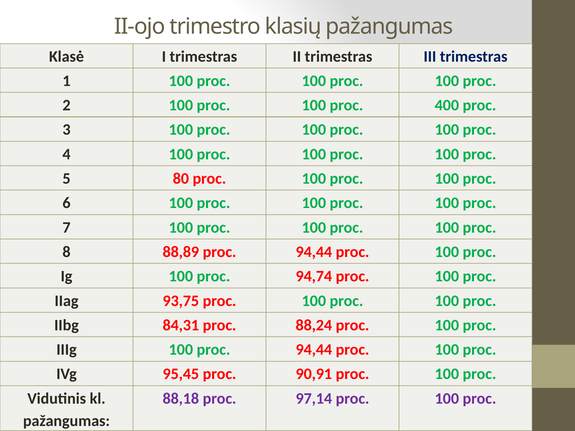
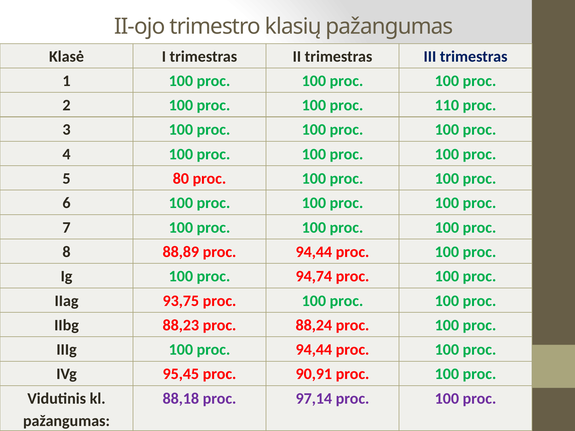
400: 400 -> 110 (447, 105)
84,31: 84,31 -> 88,23 (181, 325)
